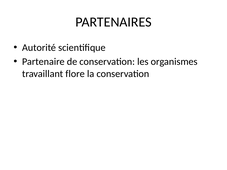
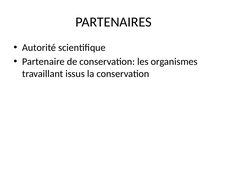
flore: flore -> issus (75, 74)
